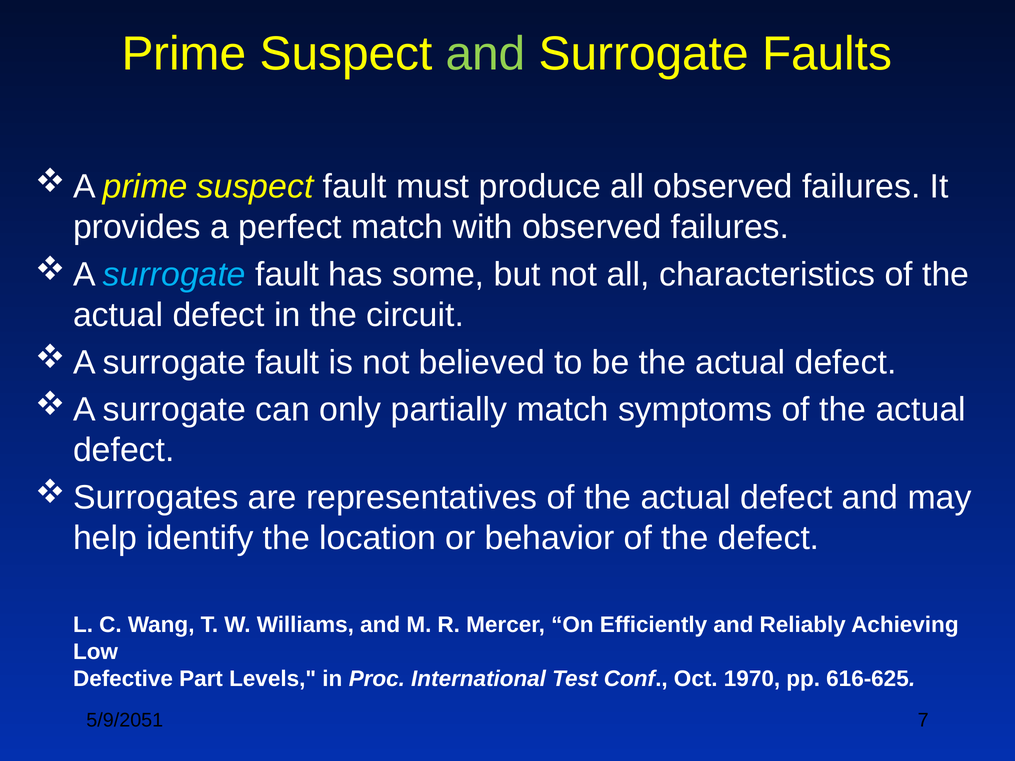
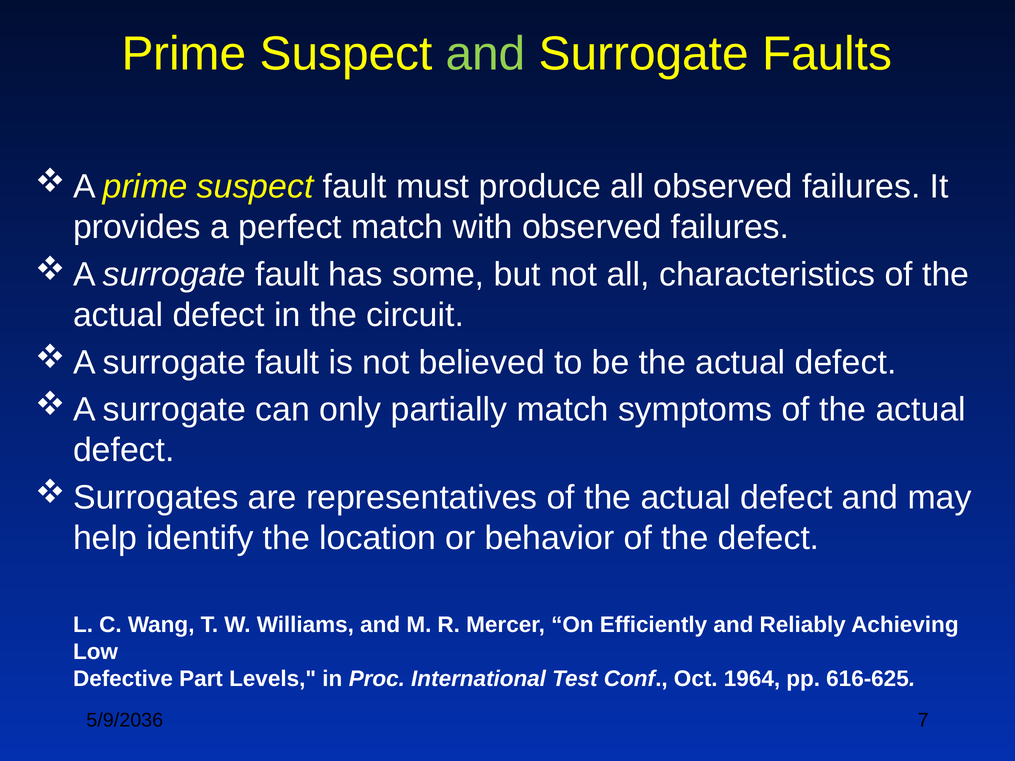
surrogate colour: light blue -> white (174, 275)
1970: 1970 -> 1964 (752, 679)
5/9/2051: 5/9/2051 -> 5/9/2036 (125, 720)
